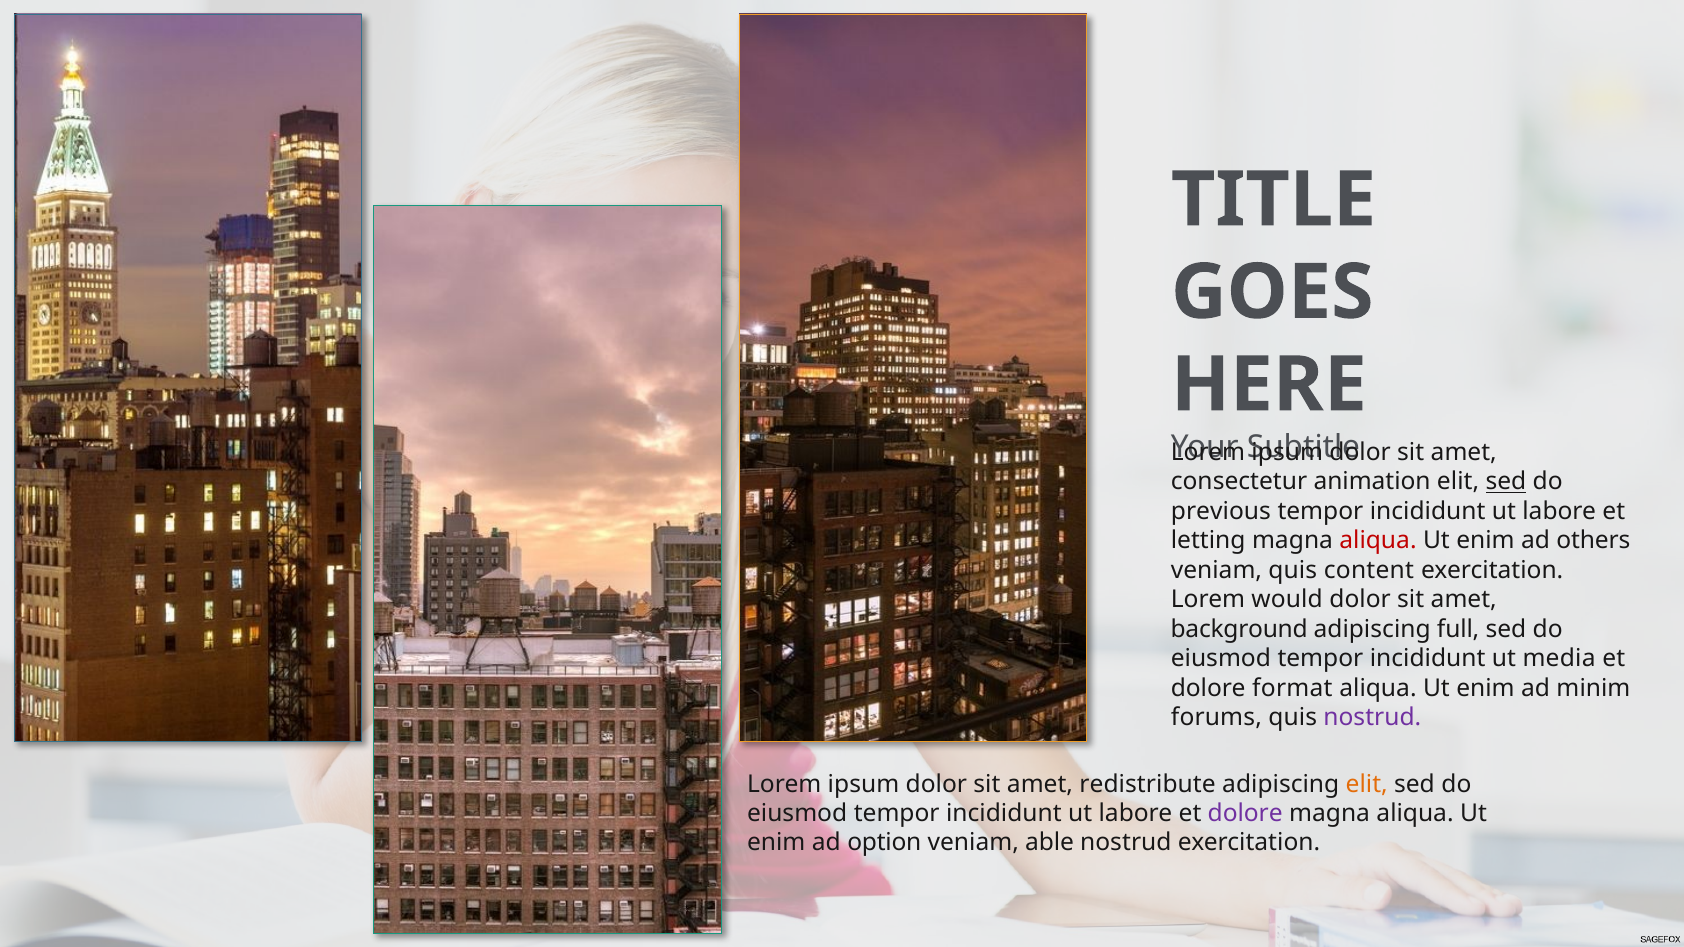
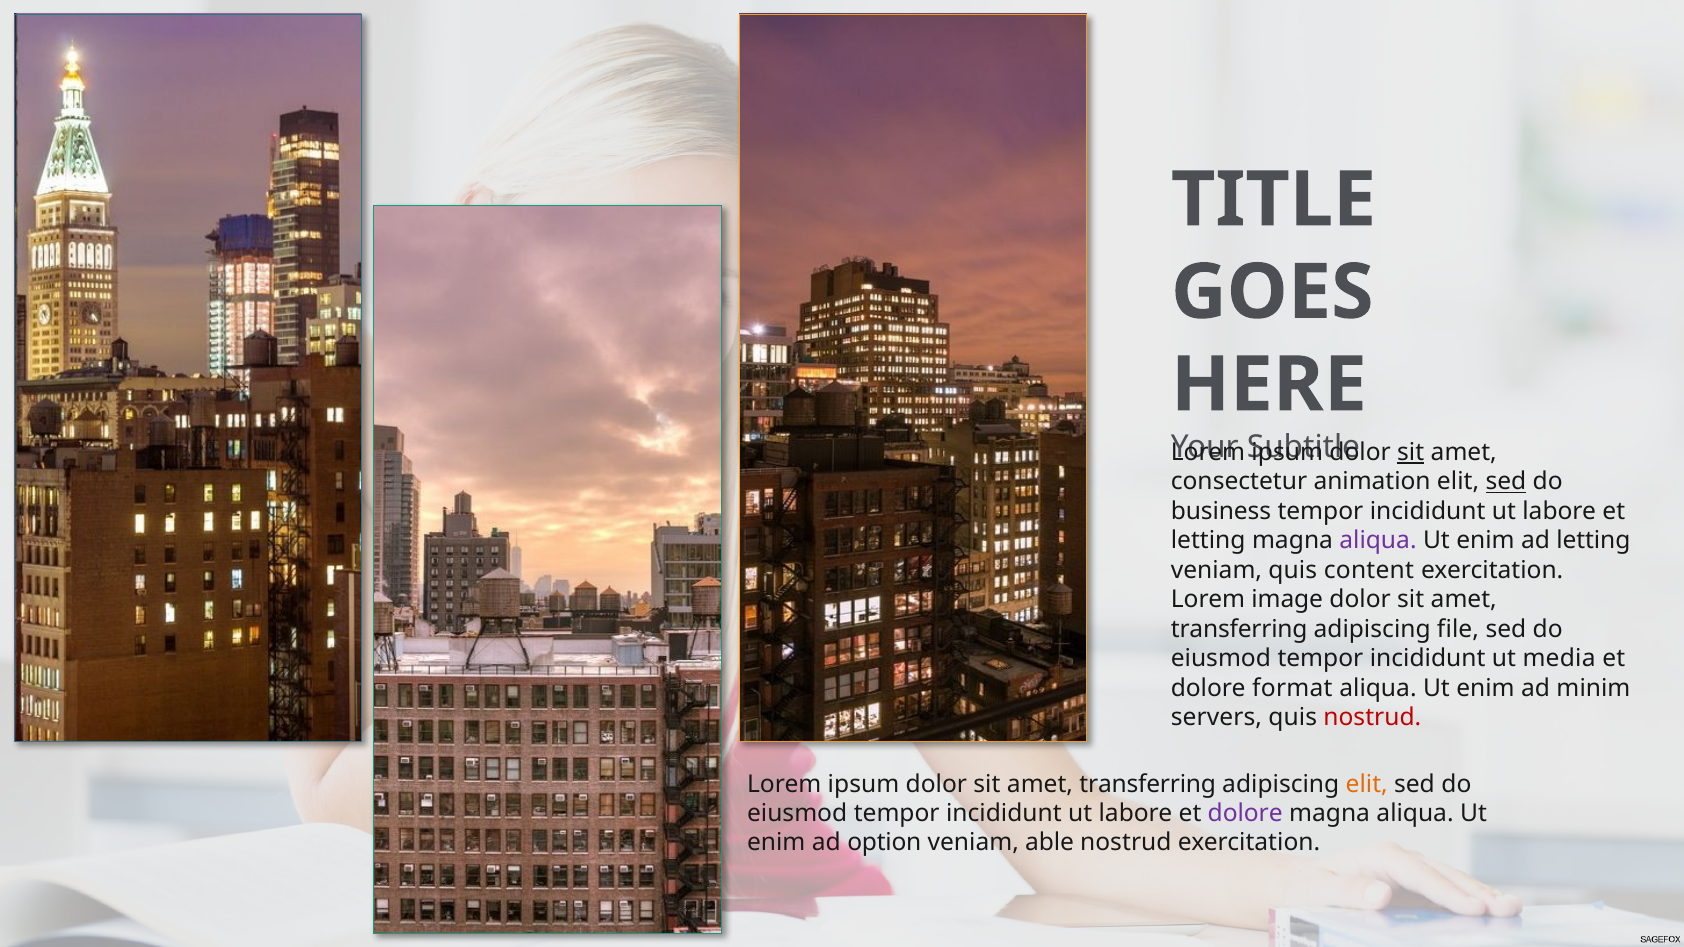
sit underline: none -> present (1411, 452)
previous: previous -> business (1221, 511)
aliqua colour: red -> purple (1378, 541)
ad others: others -> letting (1593, 541)
would: would -> image (1287, 600)
background: background -> transferring (1239, 629)
full: full -> file (1458, 629)
forums: forums -> servers (1216, 718)
nostrud colour: purple -> red (1372, 718)
redistribute: redistribute -> transferring (1148, 784)
